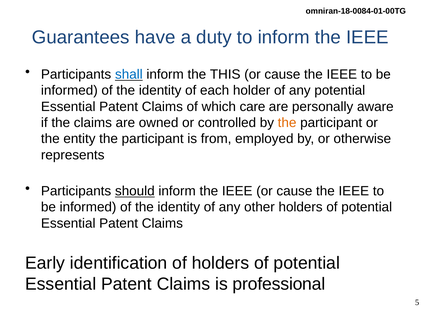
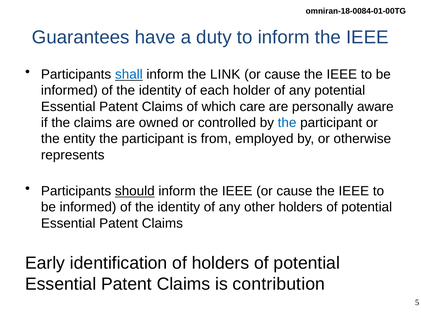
THIS: THIS -> LINK (225, 74)
the colour: orange -> blue (287, 123)
professional: professional -> contribution (279, 284)
